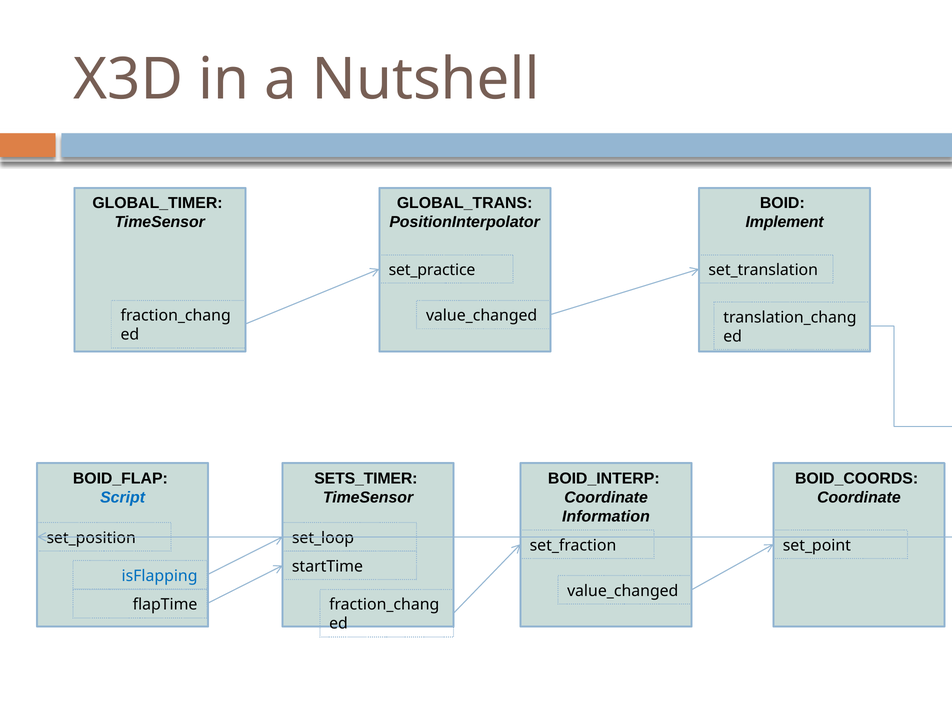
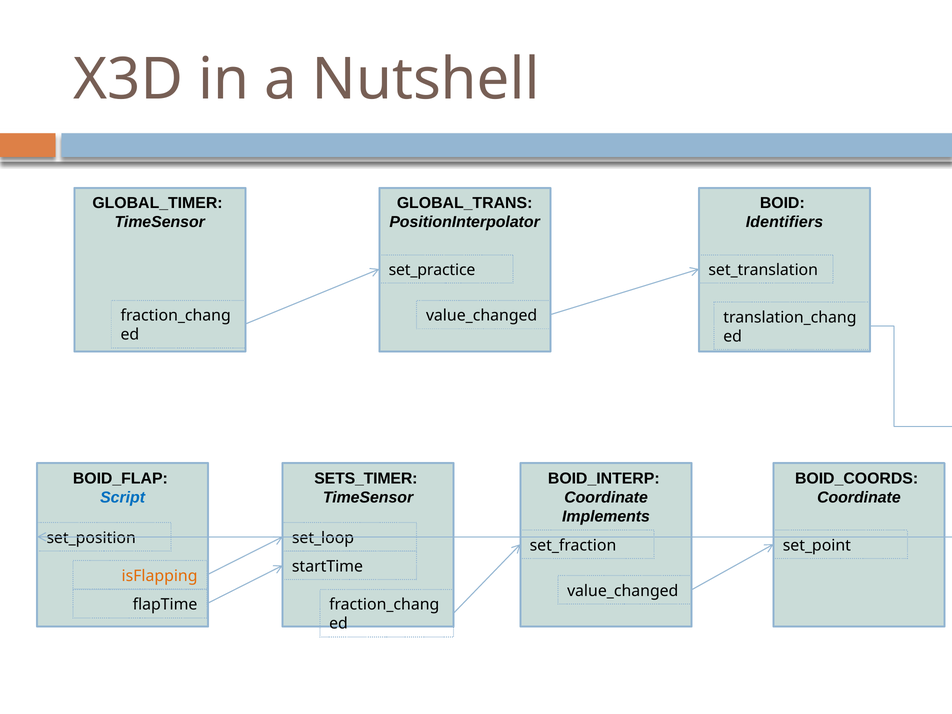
Implement: Implement -> Identifiers (784, 222)
Information: Information -> Implements (606, 516)
isFlapping colour: blue -> orange (160, 576)
